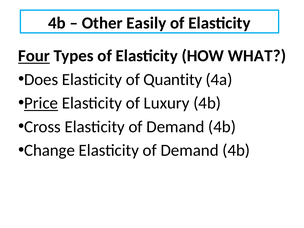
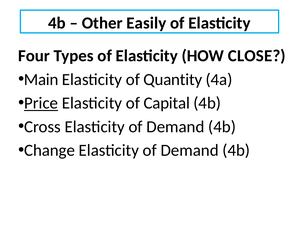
Four underline: present -> none (34, 56)
WHAT: WHAT -> CLOSE (257, 56)
Does: Does -> Main (41, 80)
Luxury: Luxury -> Capital (167, 103)
